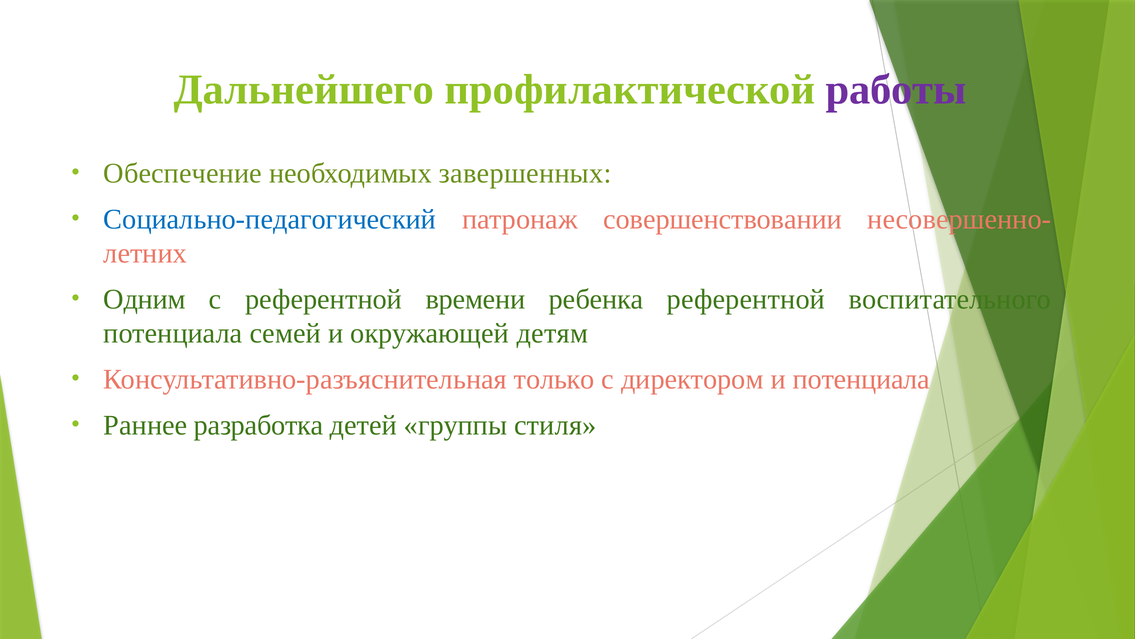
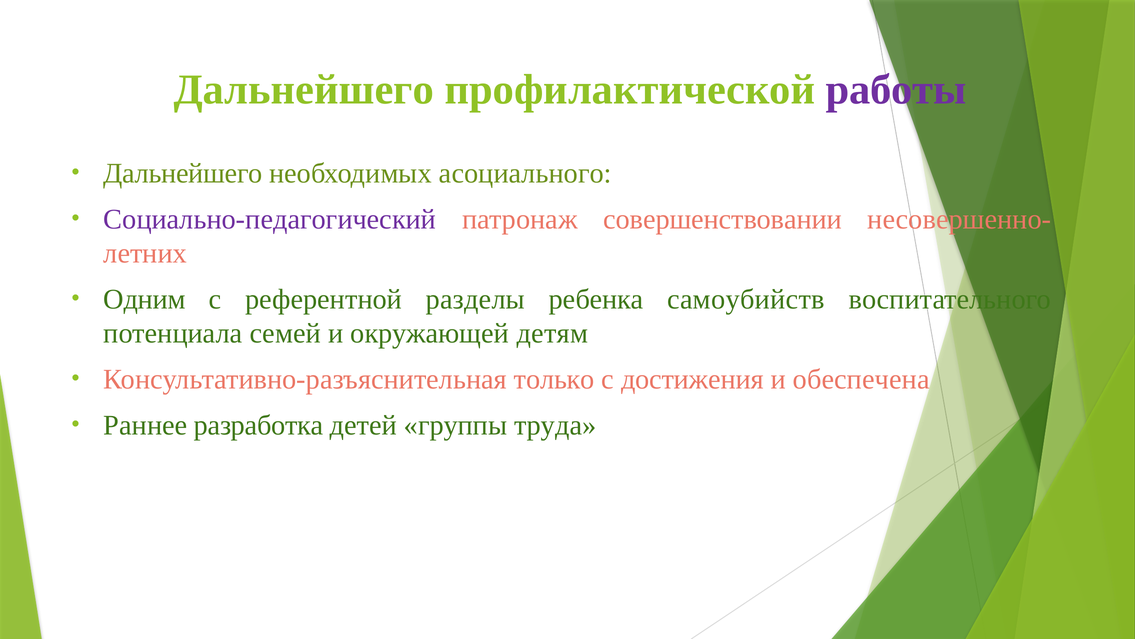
Обеспечение: Обеспечение -> Дальнейшего (183, 173)
завершенных: завершенных -> асоциального (525, 173)
Социально-педагогический colour: blue -> purple (270, 219)
времени: времени -> разделы (475, 299)
ребенка референтной: референтной -> самоубийств (746, 299)
директором: директором -> достижения (692, 379)
и потенциала: потенциала -> обеспечена (861, 379)
стиля: стиля -> труда (555, 425)
